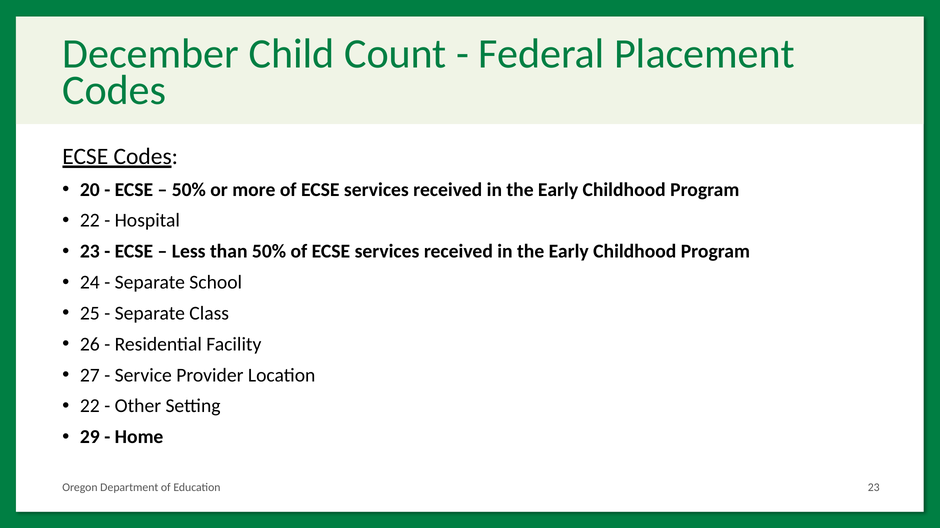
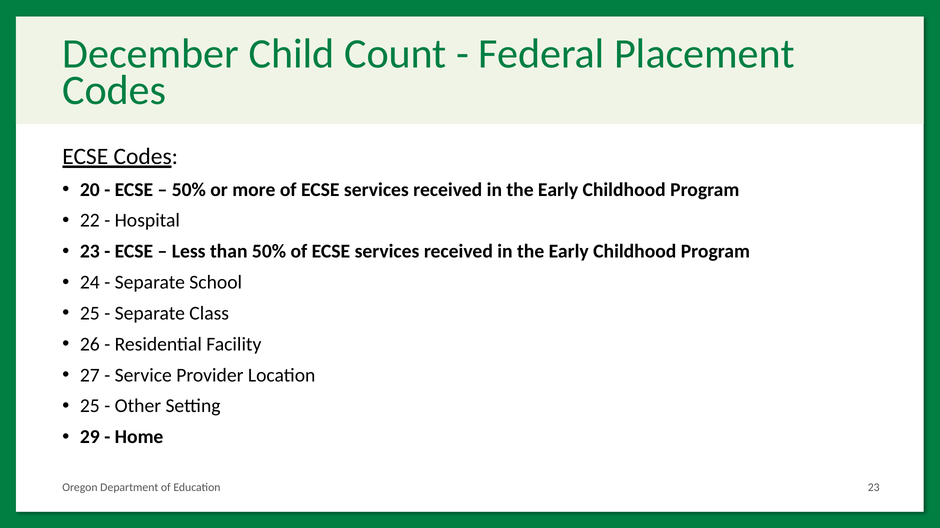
22: 22 -> 25 (90, 407)
